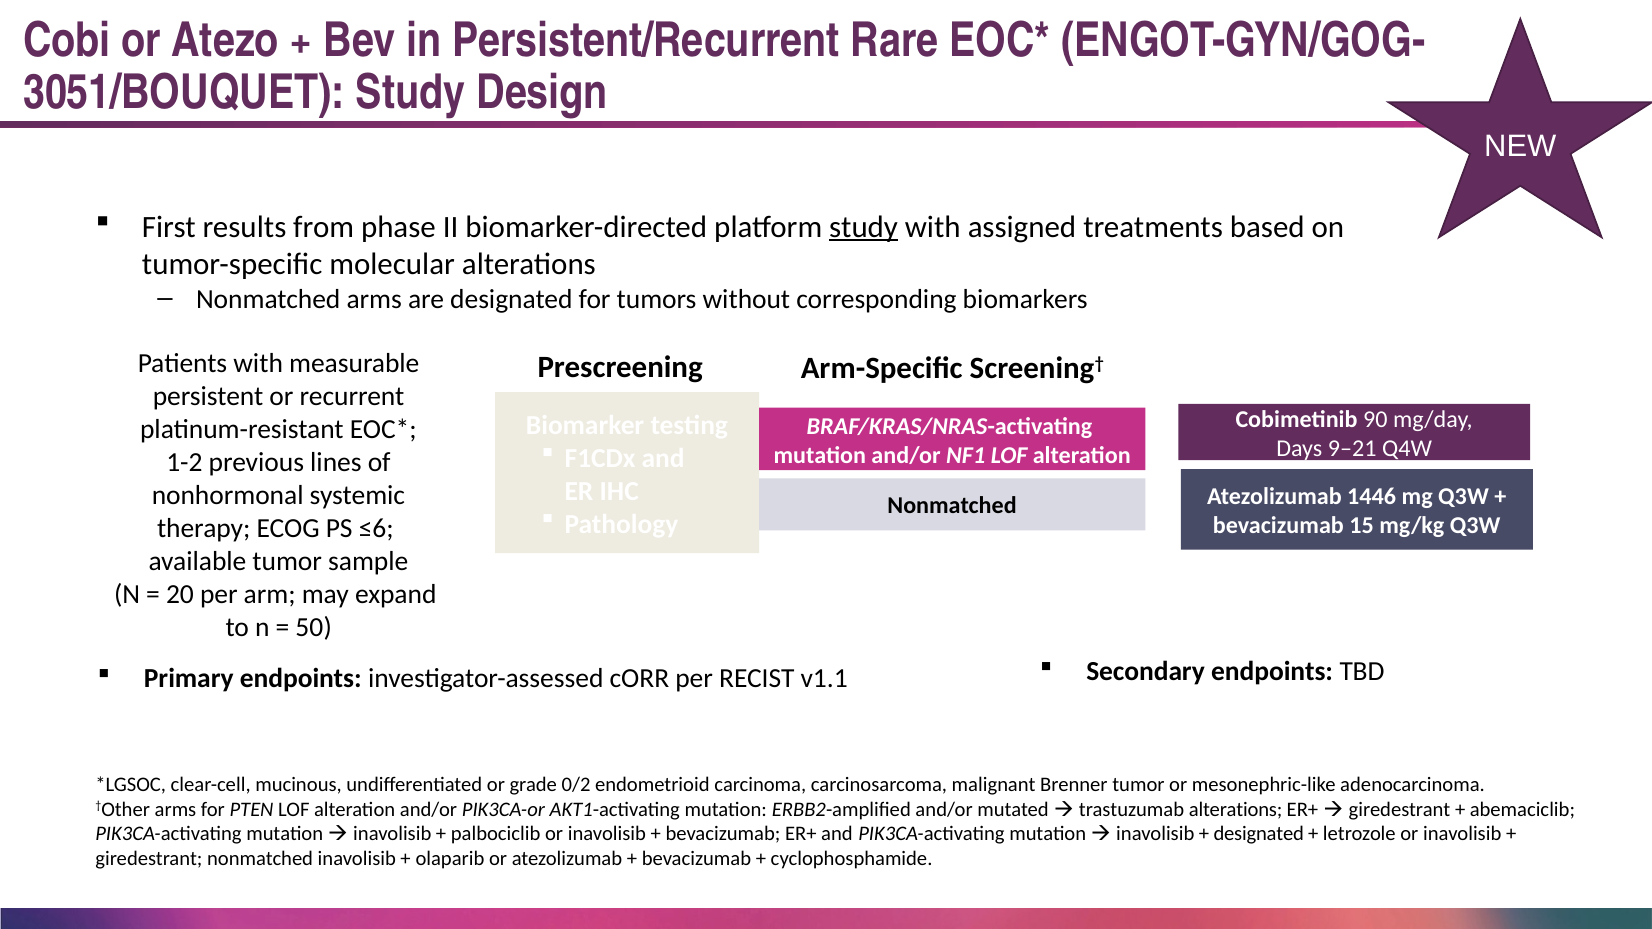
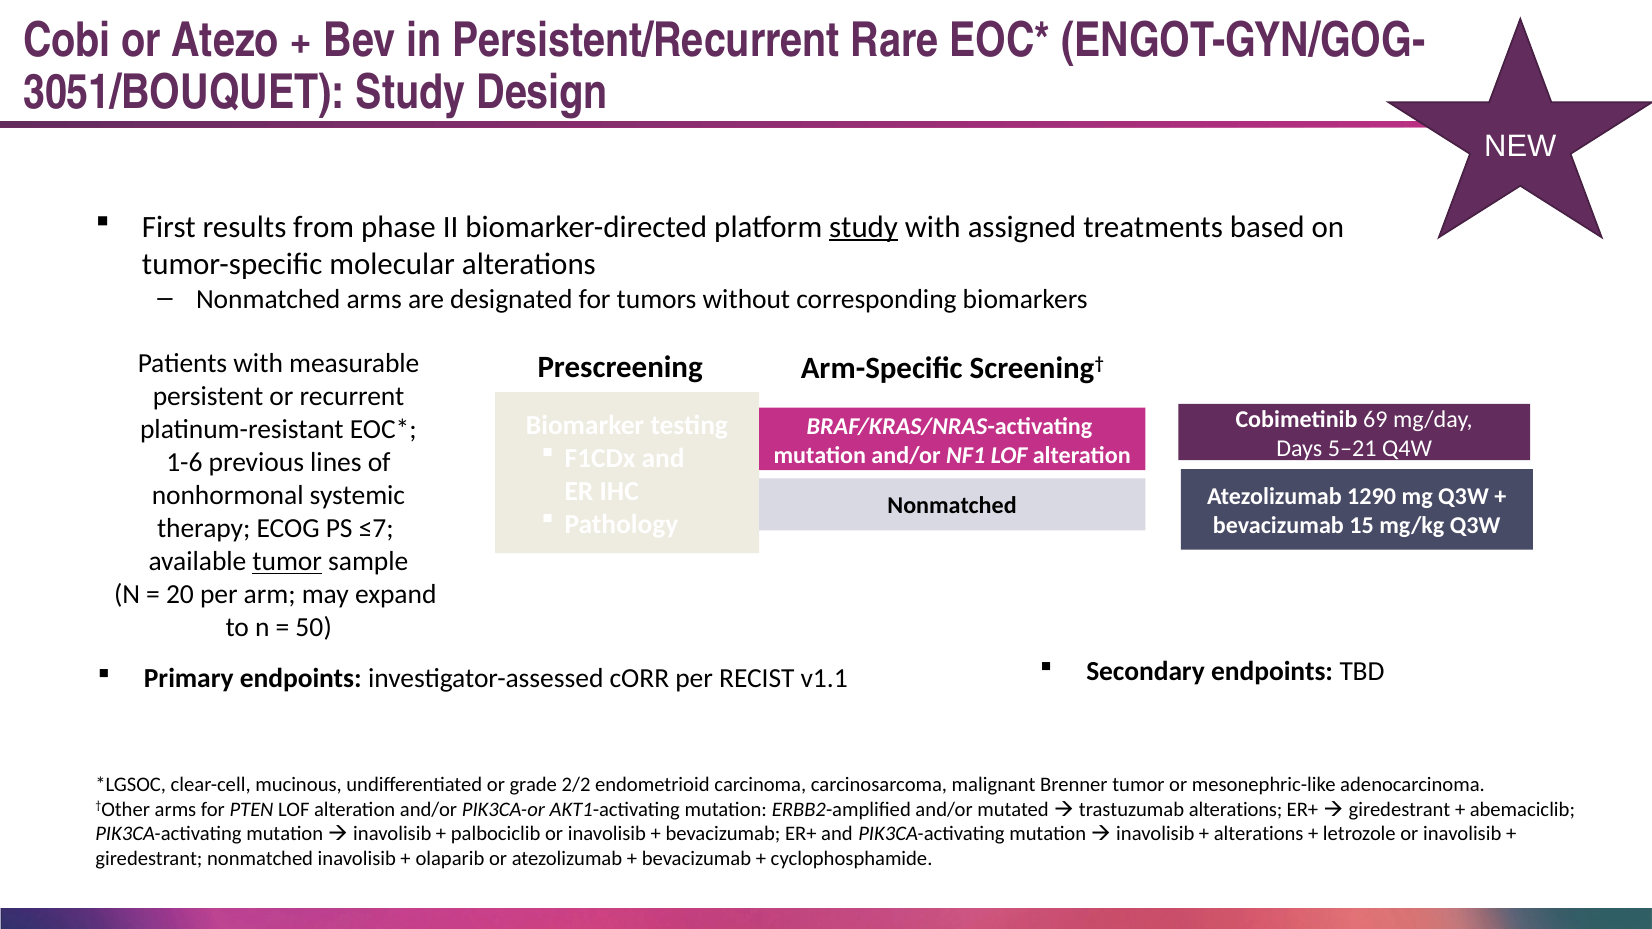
90: 90 -> 69 (1375, 419)
9–21: 9–21 -> 5–21 (1352, 448)
1-2: 1-2 -> 1-6 (184, 463)
1446: 1446 -> 1290 (1372, 497)
≤6: ≤6 -> ≤7 (376, 529)
tumor underline: none -> present (287, 562)
0/2: 0/2 -> 2/2 (576, 785)
designated: designated -> alterations (1259, 834)
